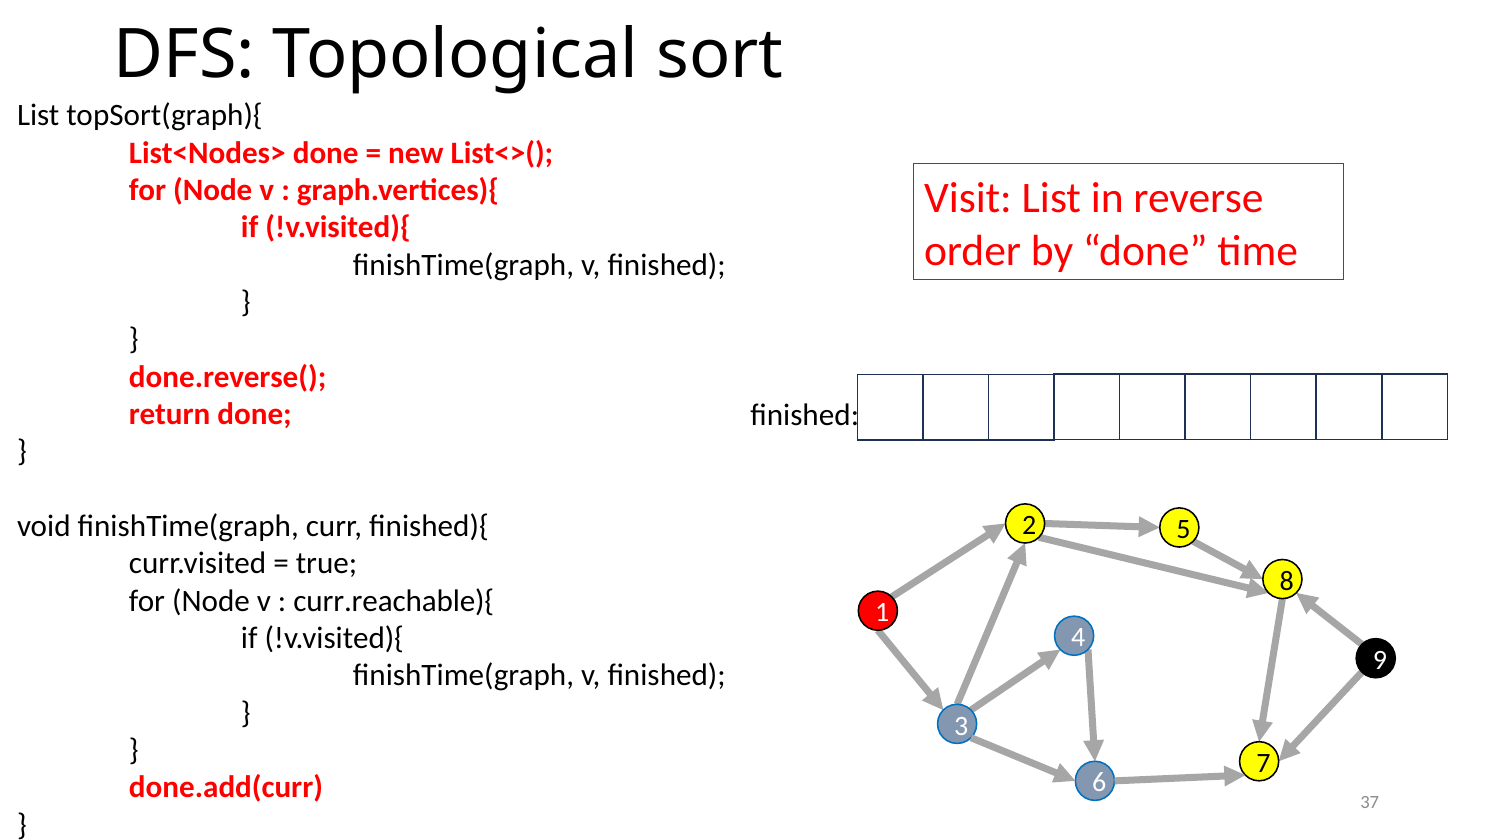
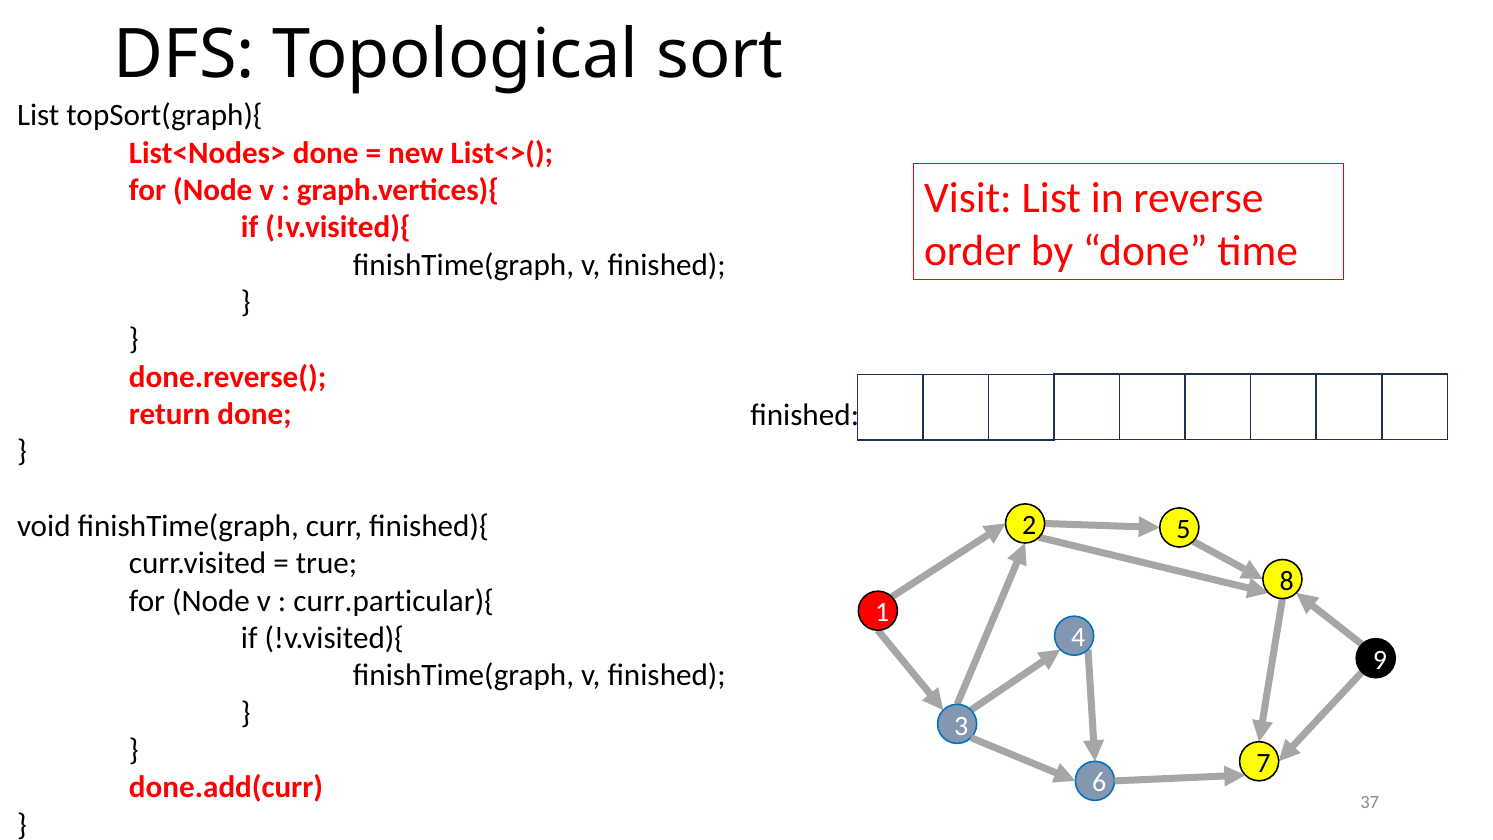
curr.reachable){: curr.reachable){ -> curr.particular){ (394, 601)
